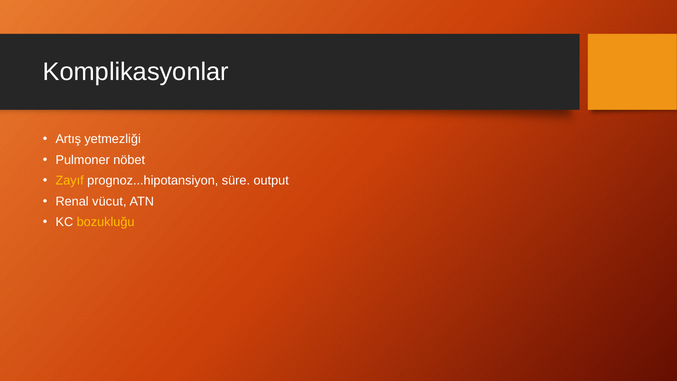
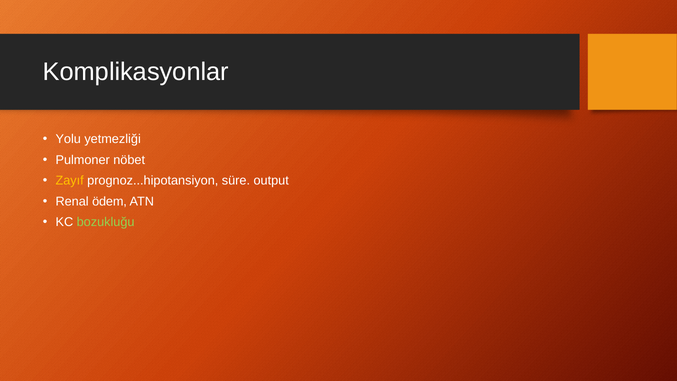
Artış: Artış -> Yolu (68, 139)
vücut: vücut -> ödem (110, 201)
bozukluğu colour: yellow -> light green (106, 222)
